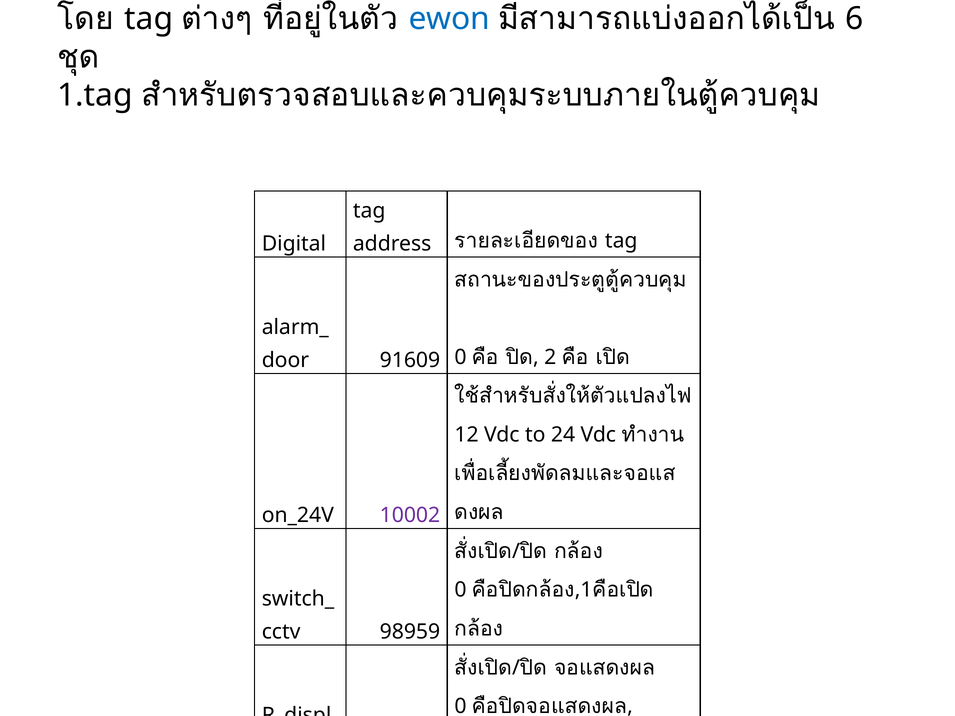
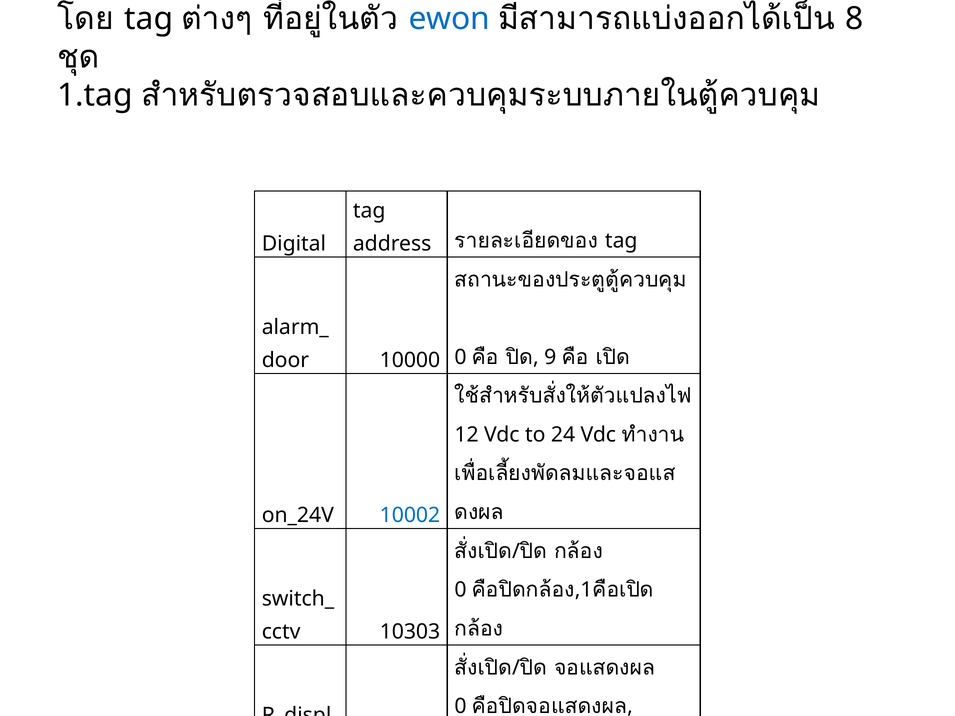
6: 6 -> 8 (855, 19)
2: 2 -> 9 (550, 357)
91609: 91609 -> 10000 (410, 360)
10002 colour: purple -> blue (410, 516)
98959: 98959 -> 10303 (410, 632)
